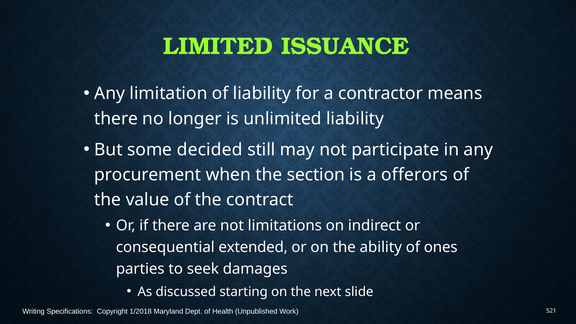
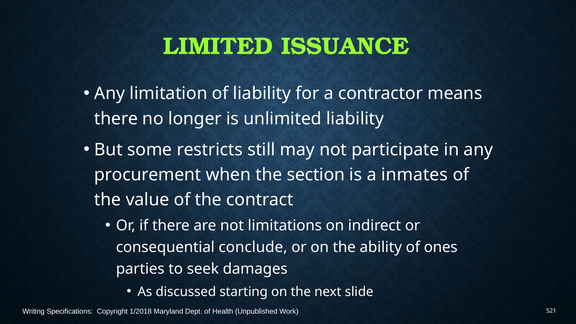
decided: decided -> restricts (210, 150)
offerors: offerors -> inmates (415, 175)
extended: extended -> conclude (253, 247)
